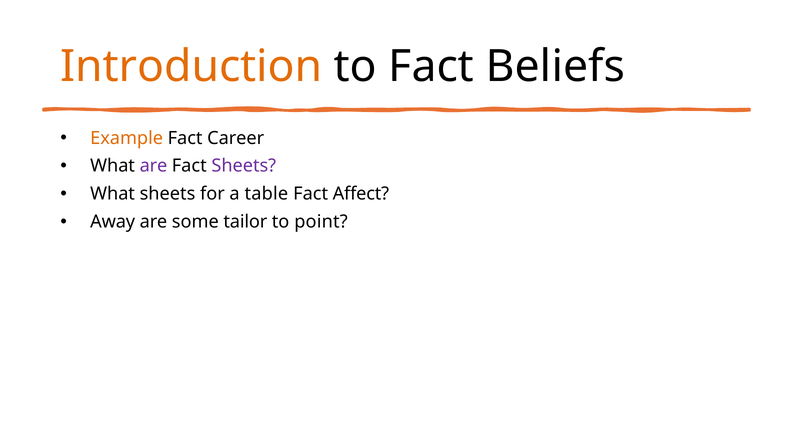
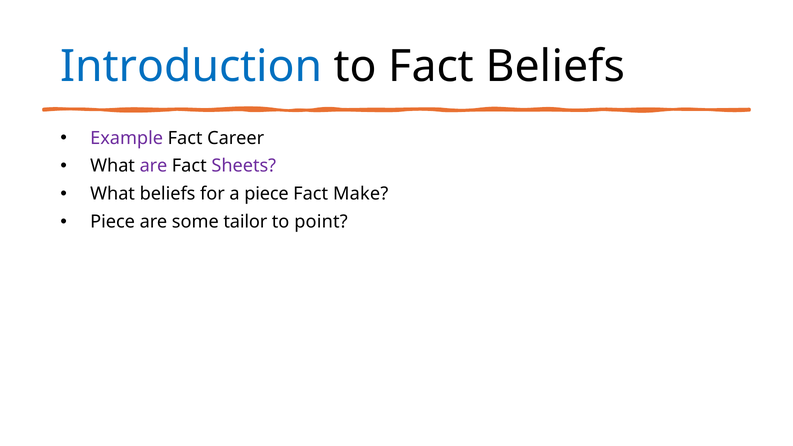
Introduction colour: orange -> blue (191, 67)
Example colour: orange -> purple (127, 138)
What sheets: sheets -> beliefs (168, 194)
a table: table -> piece (267, 194)
Affect: Affect -> Make (361, 194)
Away: Away -> Piece (113, 222)
